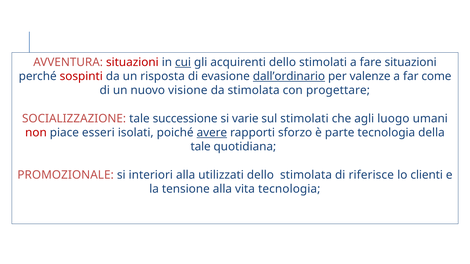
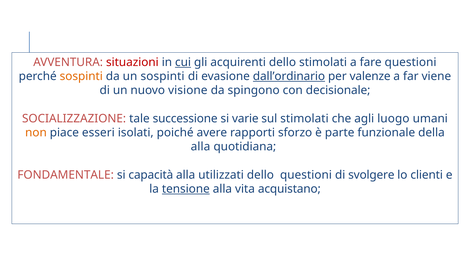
fare situazioni: situazioni -> questioni (411, 62)
sospinti colour: red -> orange (81, 76)
un risposta: risposta -> sospinti (163, 76)
come: come -> viene (436, 76)
da stimolata: stimolata -> spingono (254, 91)
progettare: progettare -> decisionale (338, 91)
non colour: red -> orange (36, 133)
avere underline: present -> none (212, 133)
parte tecnologia: tecnologia -> funzionale (386, 133)
tale: tale -> alla (201, 147)
PROMOZIONALE: PROMOZIONALE -> FONDAMENTALE (66, 175)
interiori: interiori -> capacità (151, 175)
dello stimolata: stimolata -> questioni (306, 175)
riferisce: riferisce -> svolgere (371, 175)
tensione underline: none -> present (186, 189)
vita tecnologia: tecnologia -> acquistano (289, 189)
